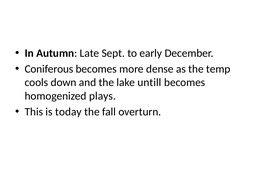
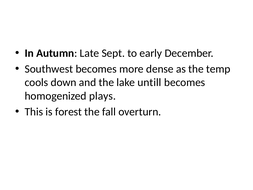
Coniferous: Coniferous -> Southwest (49, 69)
today: today -> forest (68, 112)
